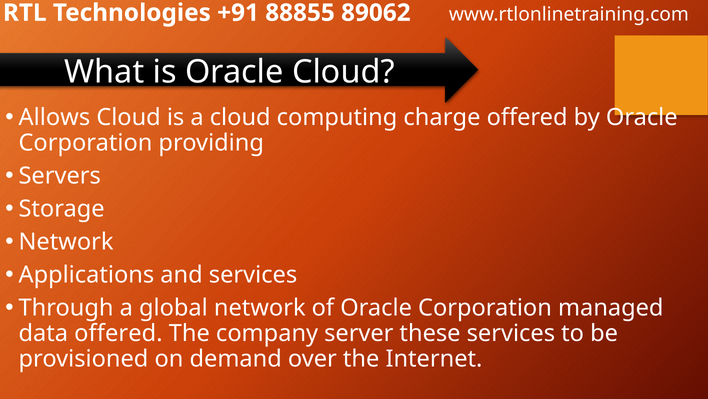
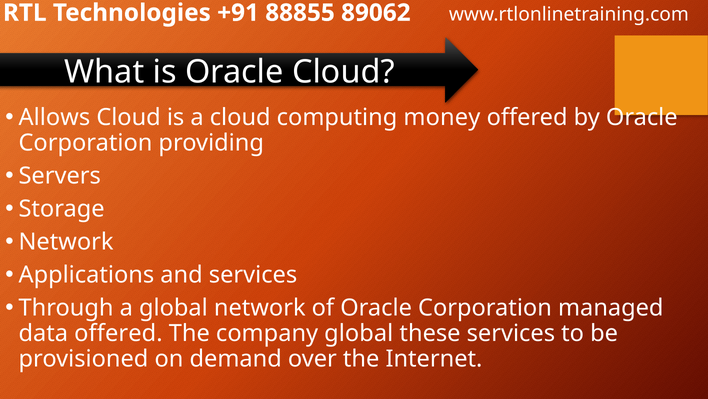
charge: charge -> money (442, 117)
company server: server -> global (359, 333)
